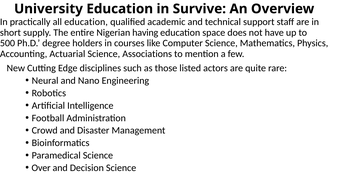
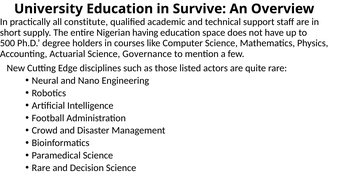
all education: education -> constitute (86, 22)
Associations: Associations -> Governance (147, 54)
Over: Over -> Rare (41, 168)
